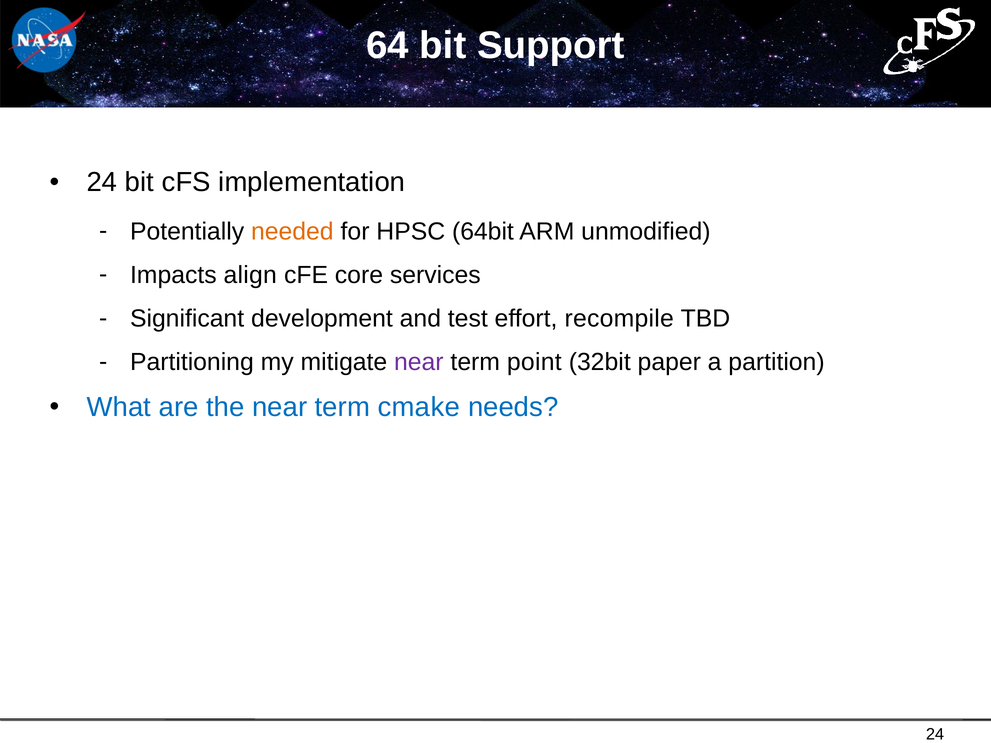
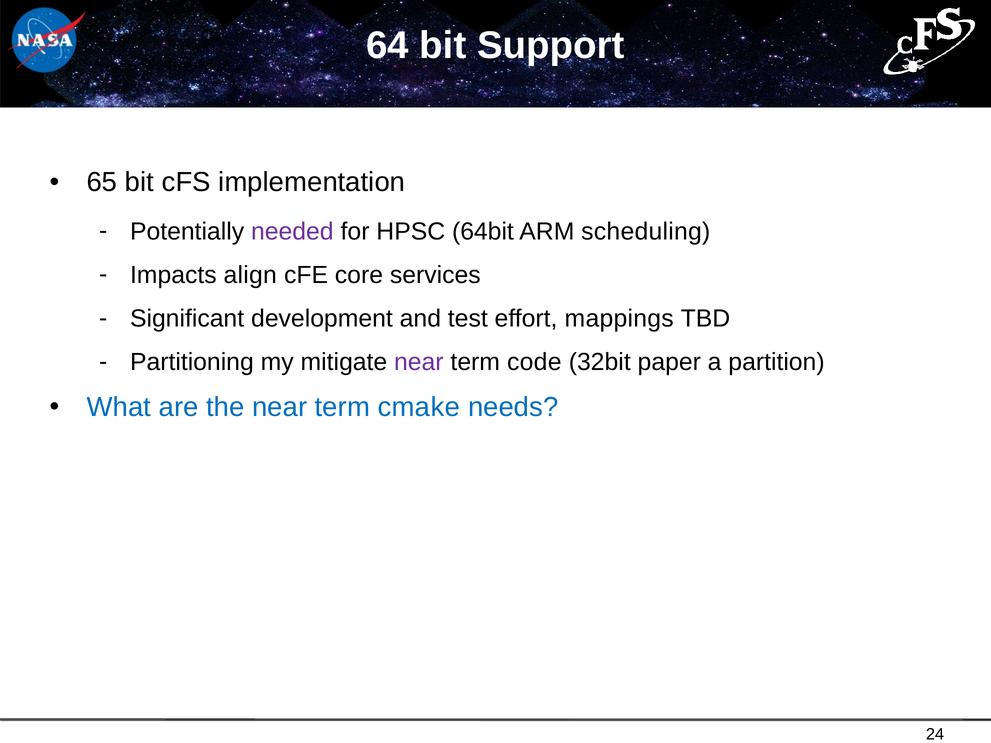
24: 24 -> 65 (102, 182)
needed colour: orange -> purple (292, 231)
unmodified: unmodified -> scheduling (646, 231)
recompile: recompile -> mappings (619, 319)
point: point -> code (534, 362)
